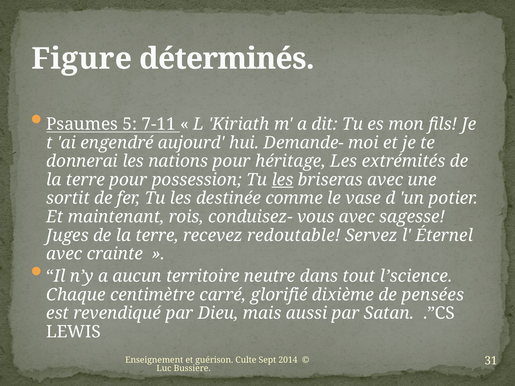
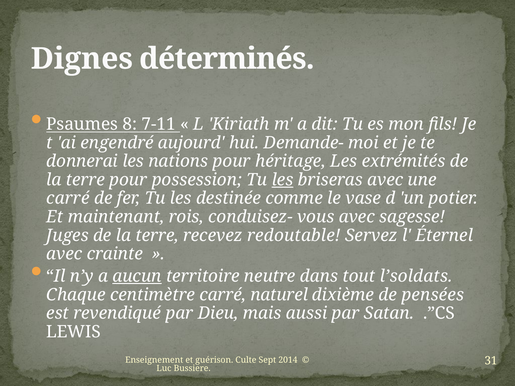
Figure: Figure -> Dignes (82, 59)
5: 5 -> 8 (130, 124)
sortit: sortit -> carré (68, 198)
aucun underline: none -> present (137, 276)
l’science: l’science -> l’soldats (416, 276)
glorifié: glorifié -> naturel (279, 295)
